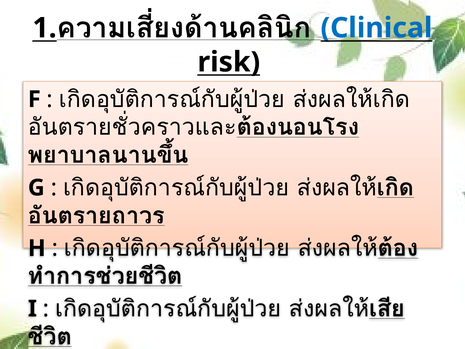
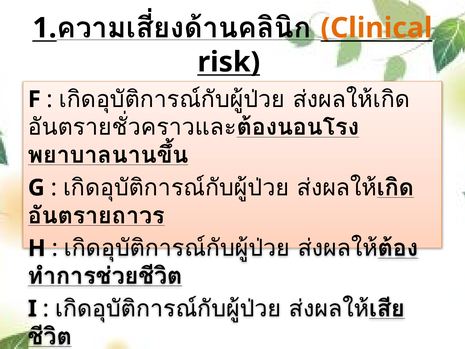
Clinical colour: blue -> orange (376, 28)
